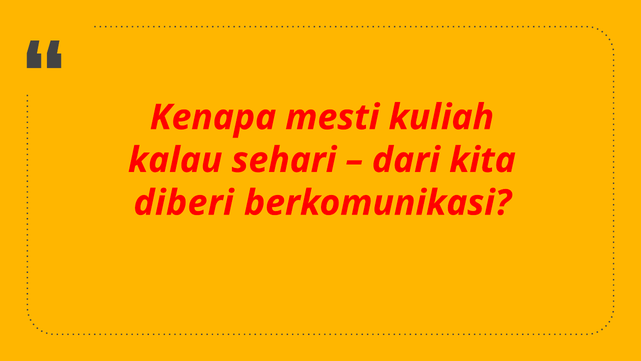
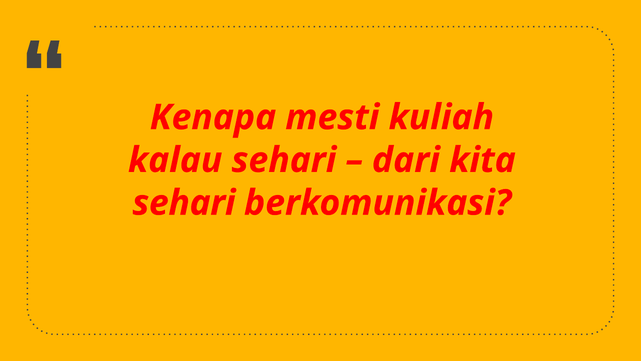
diberi: diberi -> sehari (184, 203)
